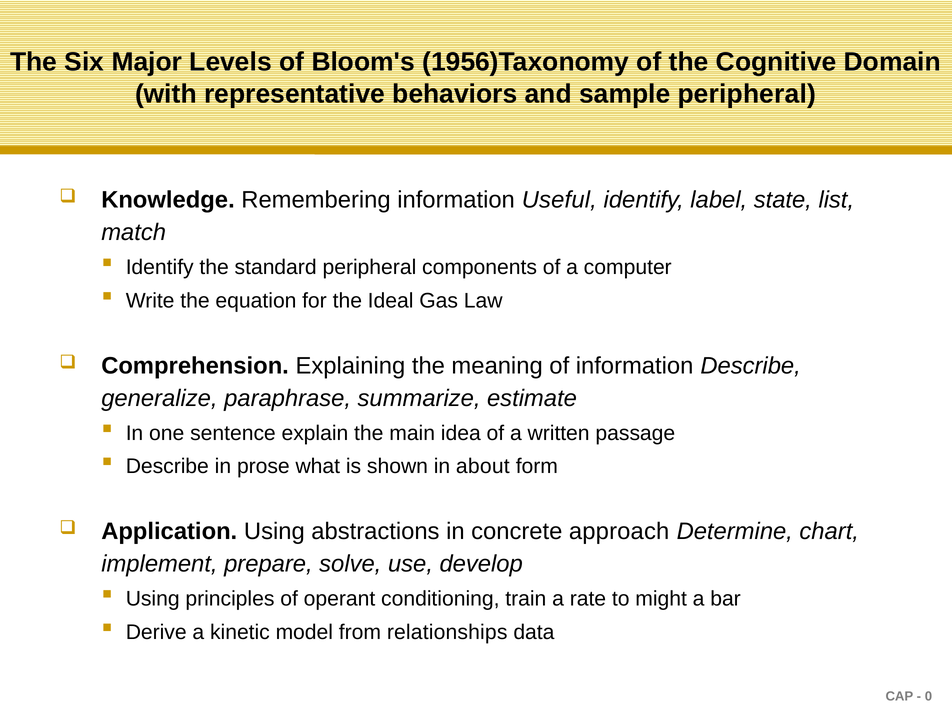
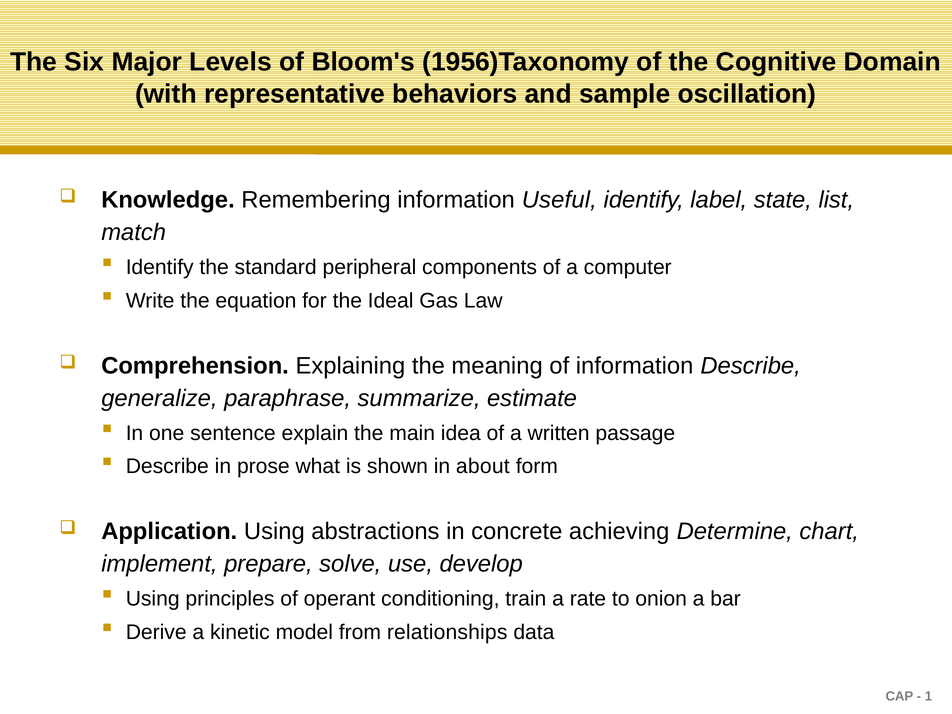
sample peripheral: peripheral -> oscillation (747, 94)
approach: approach -> achieving (619, 531)
might: might -> onion (661, 599)
0: 0 -> 1 (928, 696)
